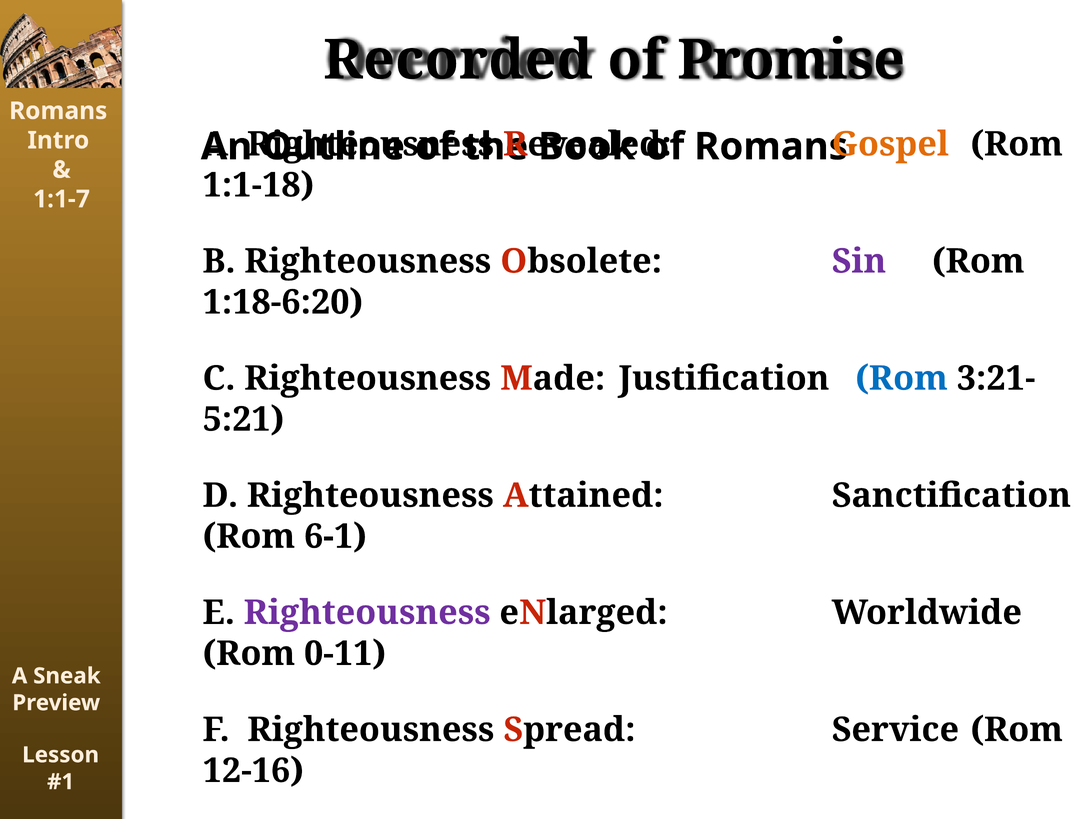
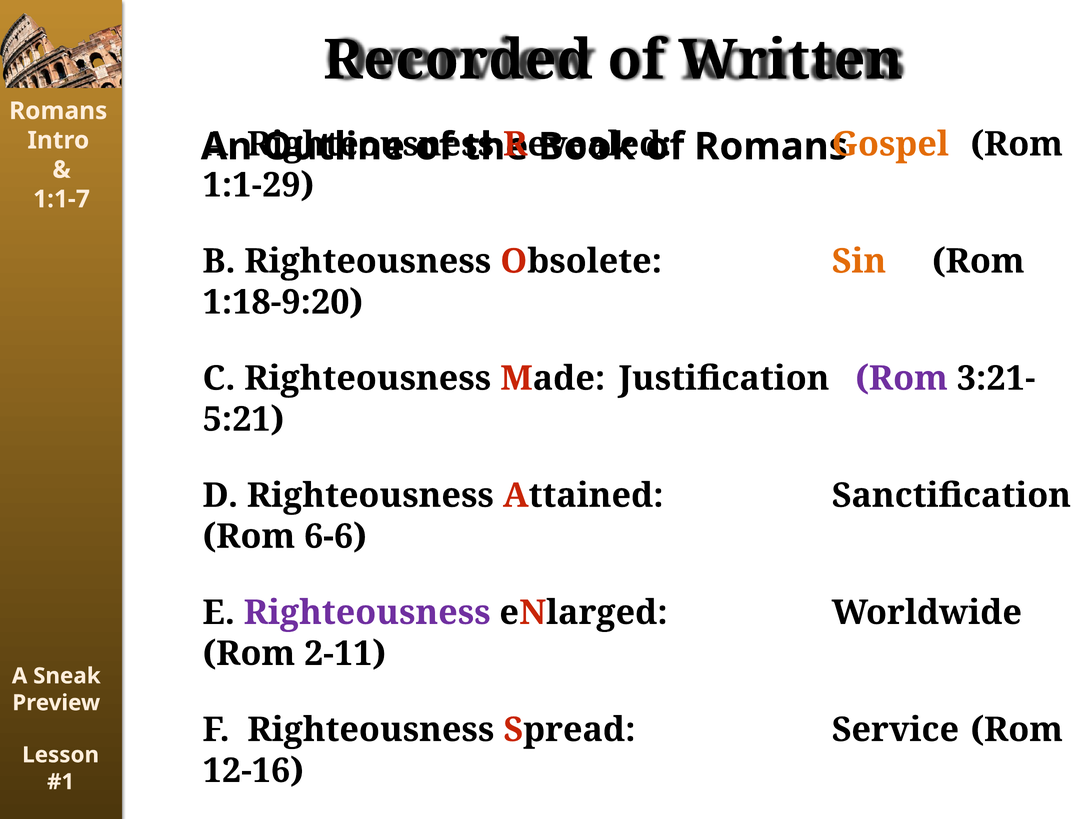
Promise: Promise -> Written (791, 60)
1:1-18: 1:1-18 -> 1:1-29 (258, 185)
Sin colour: purple -> orange (859, 261)
1:18-6:20: 1:18-6:20 -> 1:18-9:20 (283, 302)
Rom colour: blue -> purple (901, 378)
6-1: 6-1 -> 6-6 (335, 537)
0-11: 0-11 -> 2-11 (345, 654)
